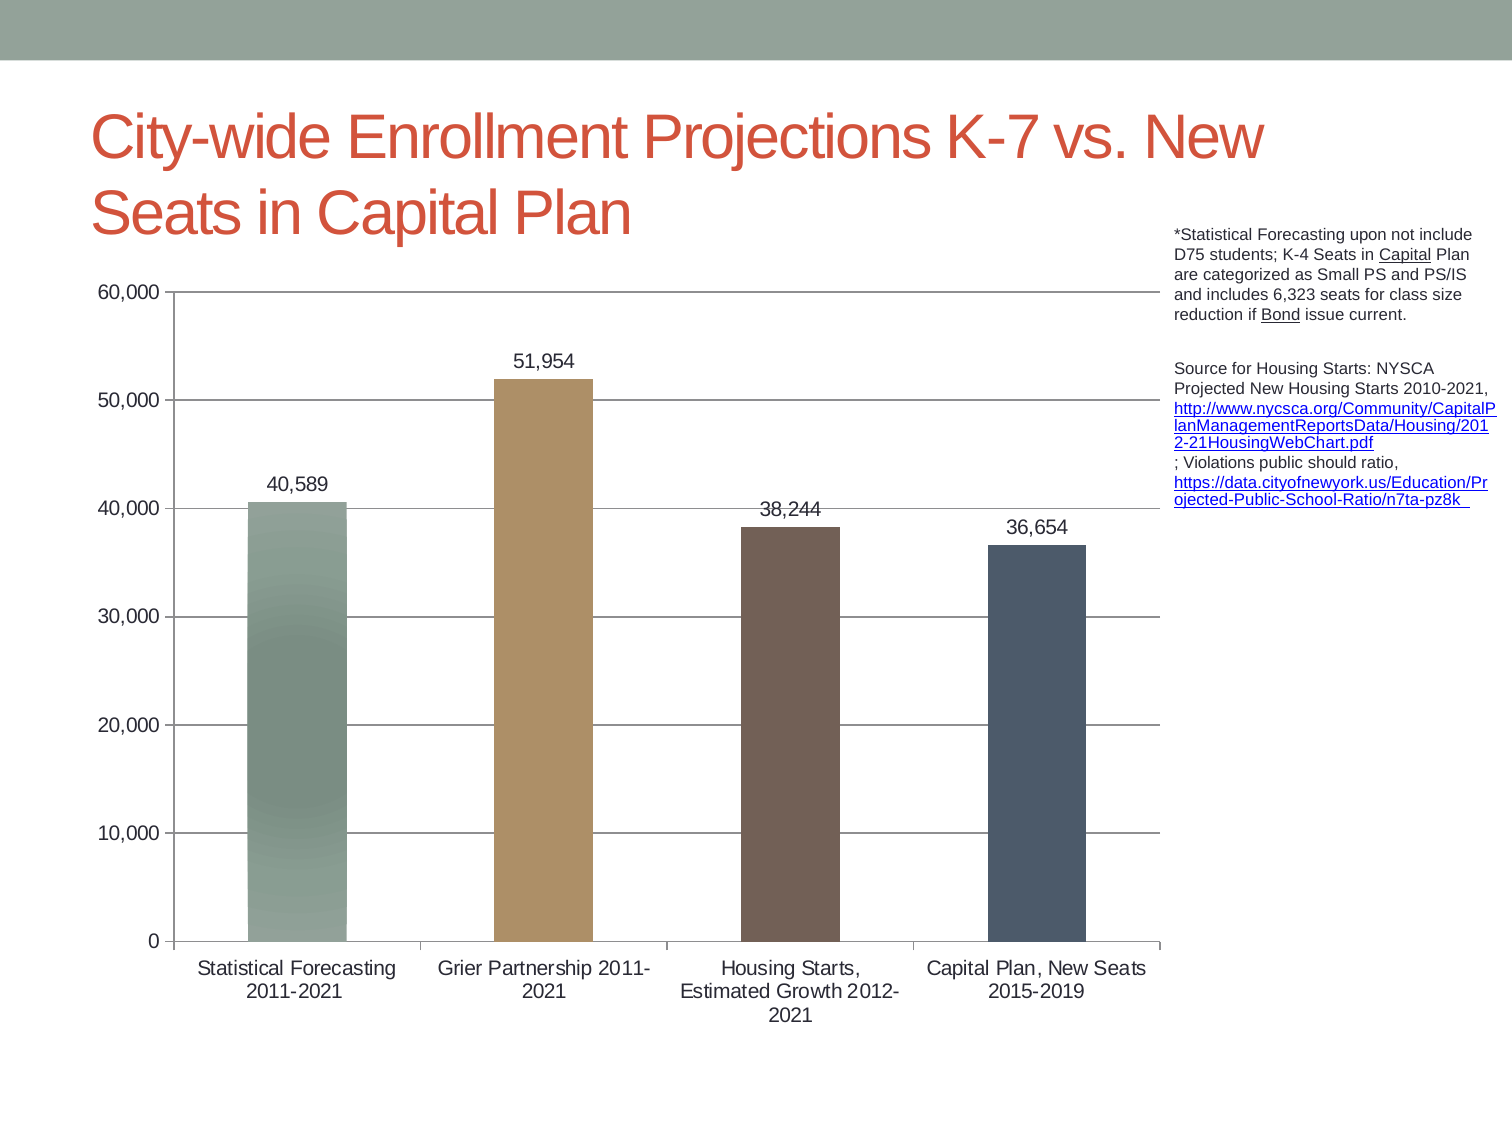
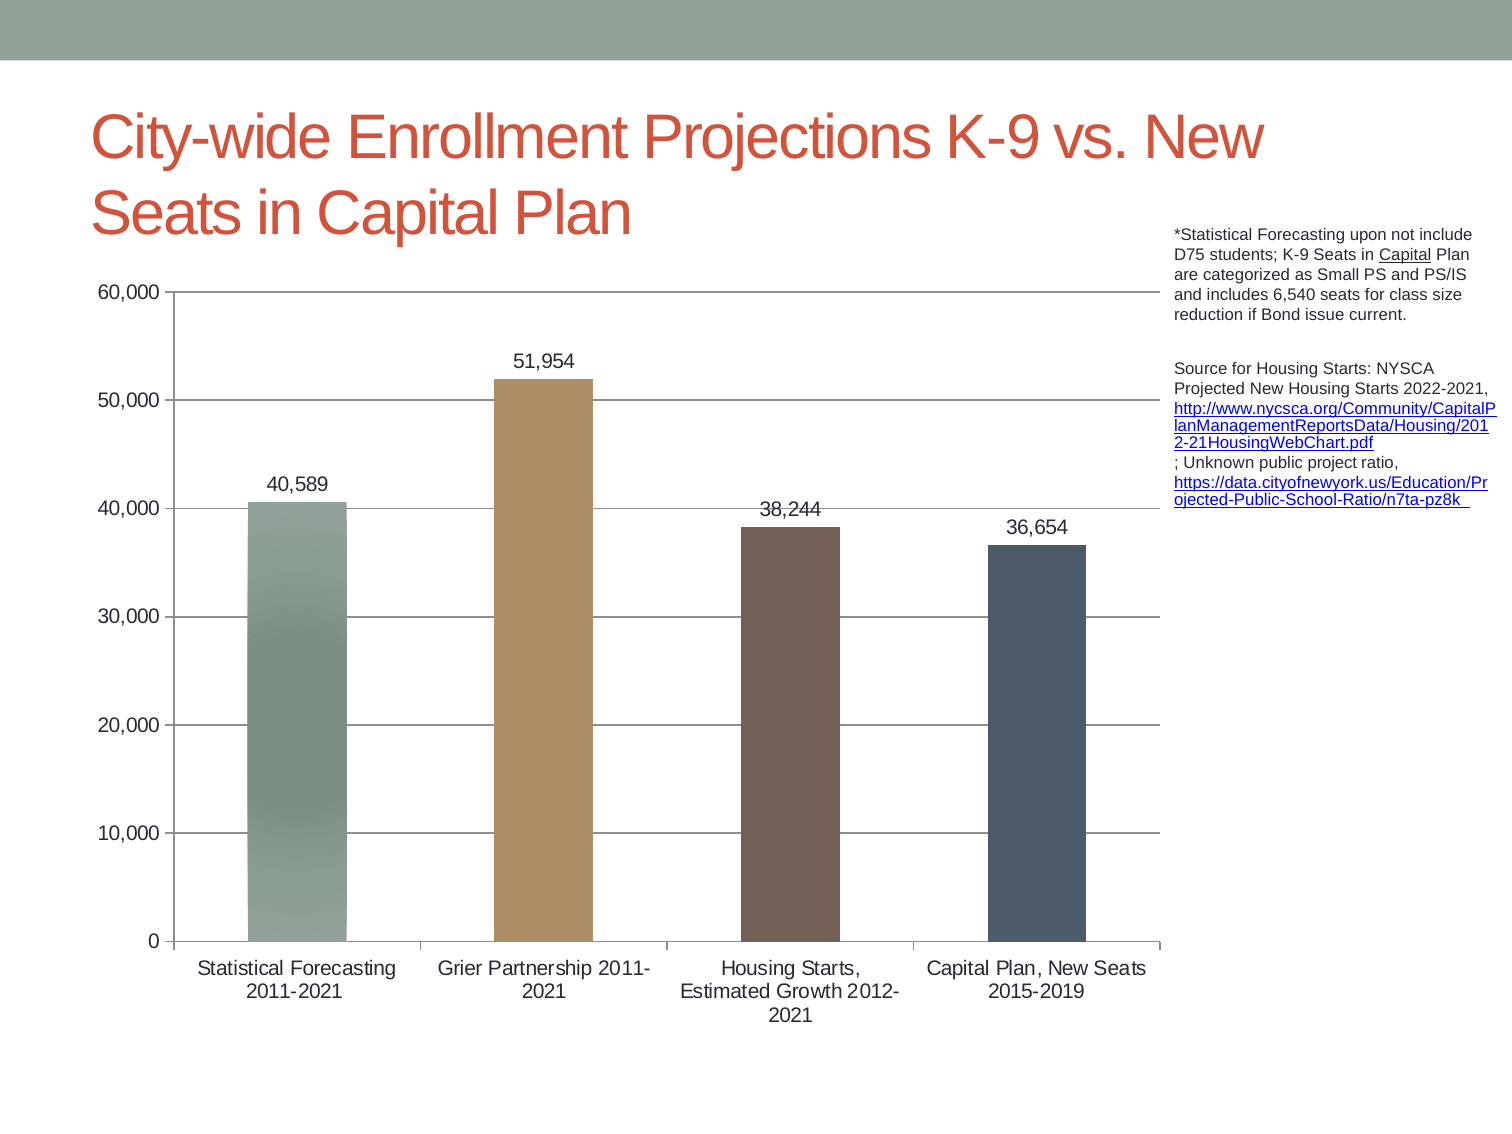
Projections K-7: K-7 -> K-9 (993, 138)
students K-4: K-4 -> K-9 (1296, 255)
6,323: 6,323 -> 6,540 (1294, 295)
Bond underline: present -> none (1281, 315)
2010-2021: 2010-2021 -> 2022-2021 (1446, 389)
Violations: Violations -> Unknown (1219, 463)
should: should -> project (1332, 463)
